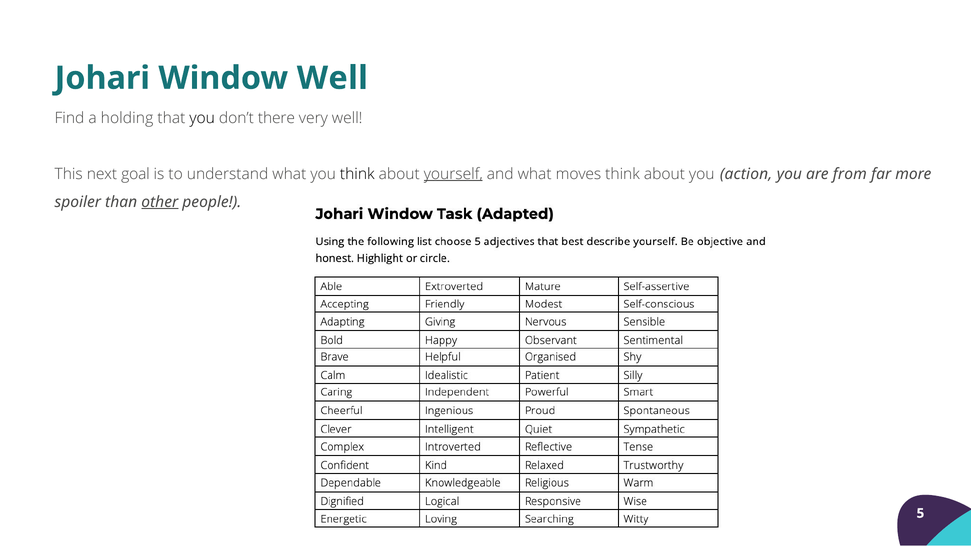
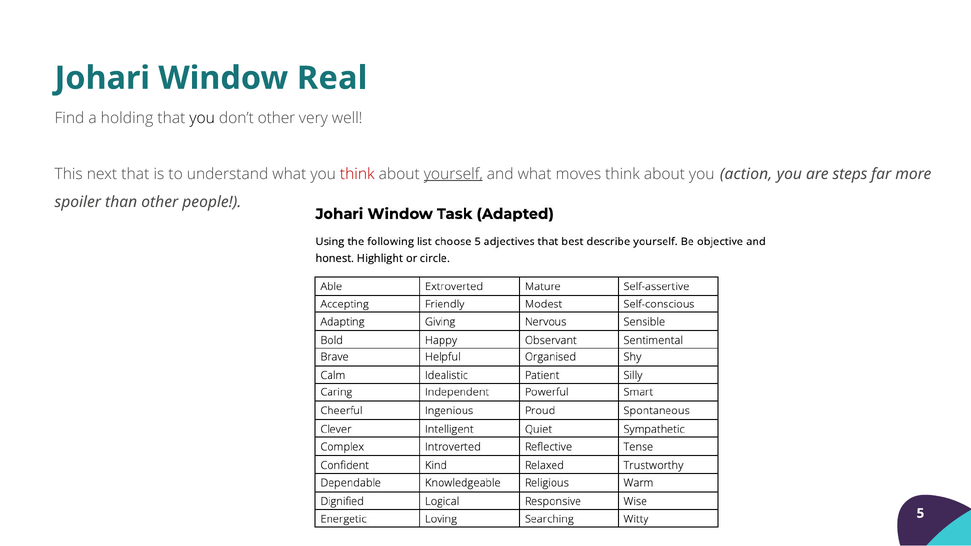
Window Well: Well -> Real (332, 78)
don’t there: there -> other (276, 118)
next goal: goal -> that (135, 174)
think colour: black -> red (357, 174)
from: from -> steps (850, 174)
other underline: present -> none (160, 202)
